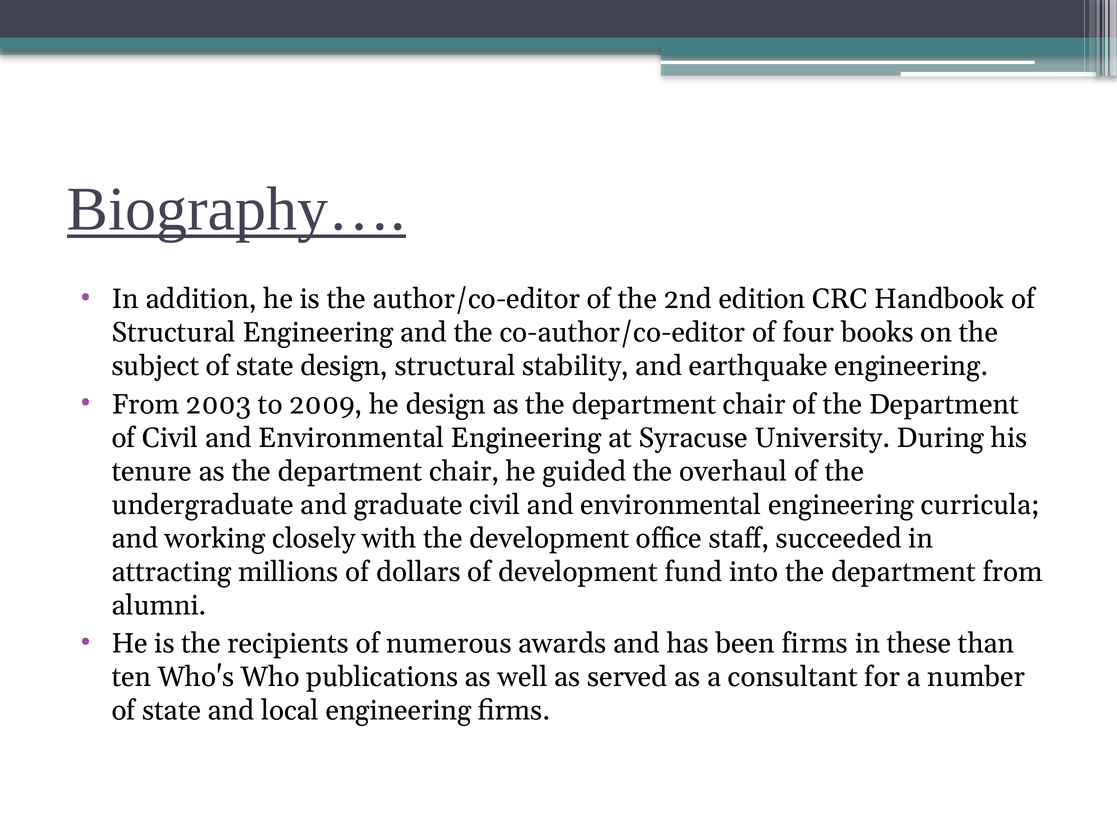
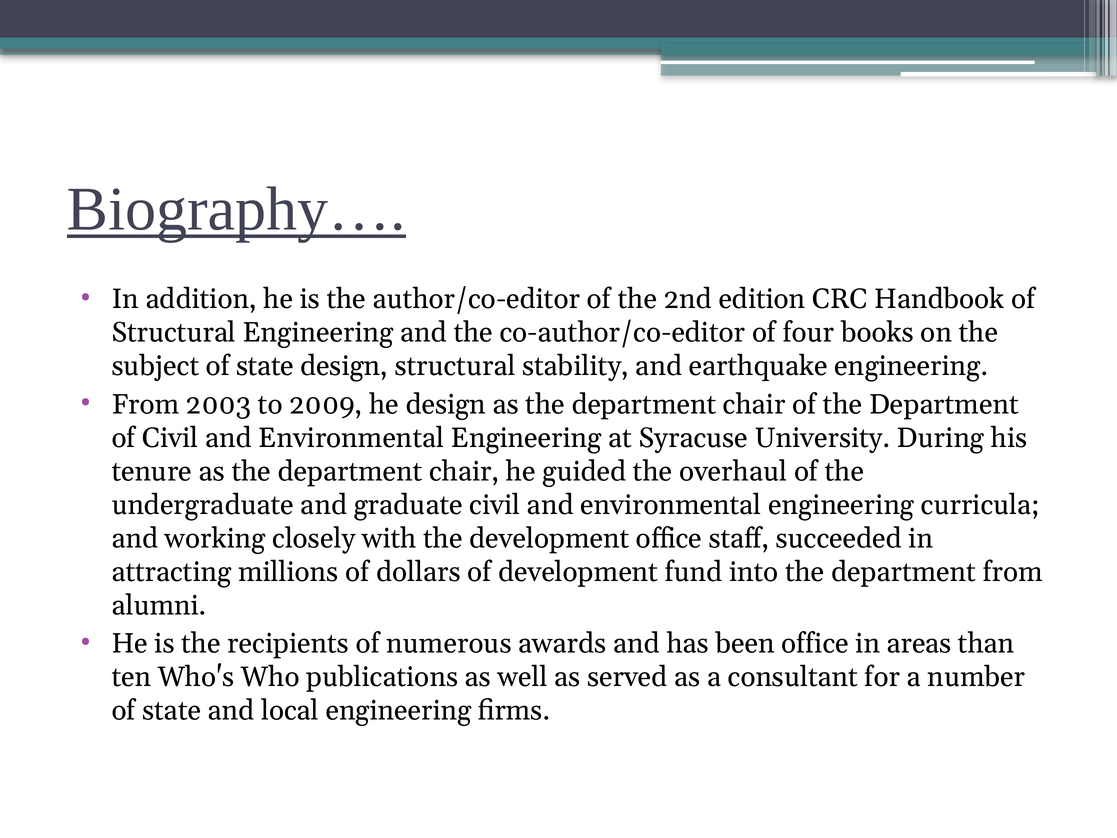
been firms: firms -> office (815, 643)
these: these -> areas (919, 643)
